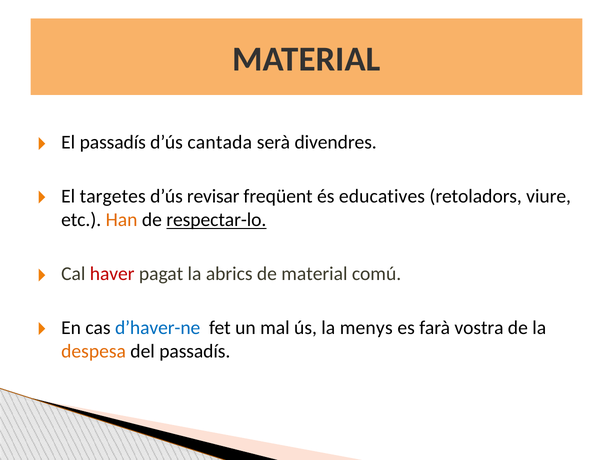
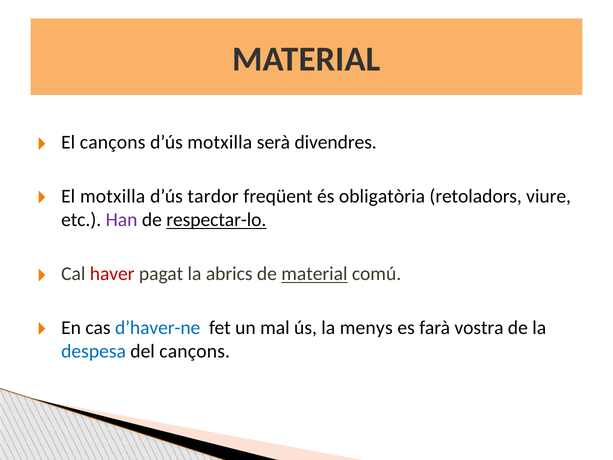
El passadís: passadís -> cançons (113, 142)
d’ús cantada: cantada -> motxilla (220, 142)
El targetes: targetes -> motxilla (113, 196)
revisar: revisar -> tardor (213, 196)
educatives: educatives -> obligatòria (382, 196)
Han colour: orange -> purple (122, 220)
material underline: none -> present (314, 274)
despesa colour: orange -> blue (94, 351)
del passadís: passadís -> cançons (195, 351)
